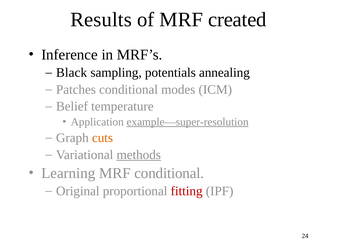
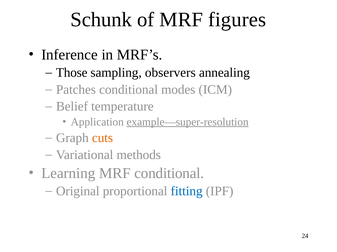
Results: Results -> Schunk (101, 20)
created: created -> figures (237, 20)
Black: Black -> Those (72, 73)
potentials: potentials -> observers (170, 73)
methods underline: present -> none (139, 155)
fitting colour: red -> blue (187, 192)
